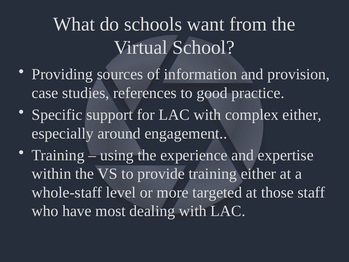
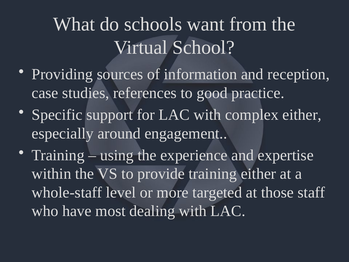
provision: provision -> reception (299, 74)
